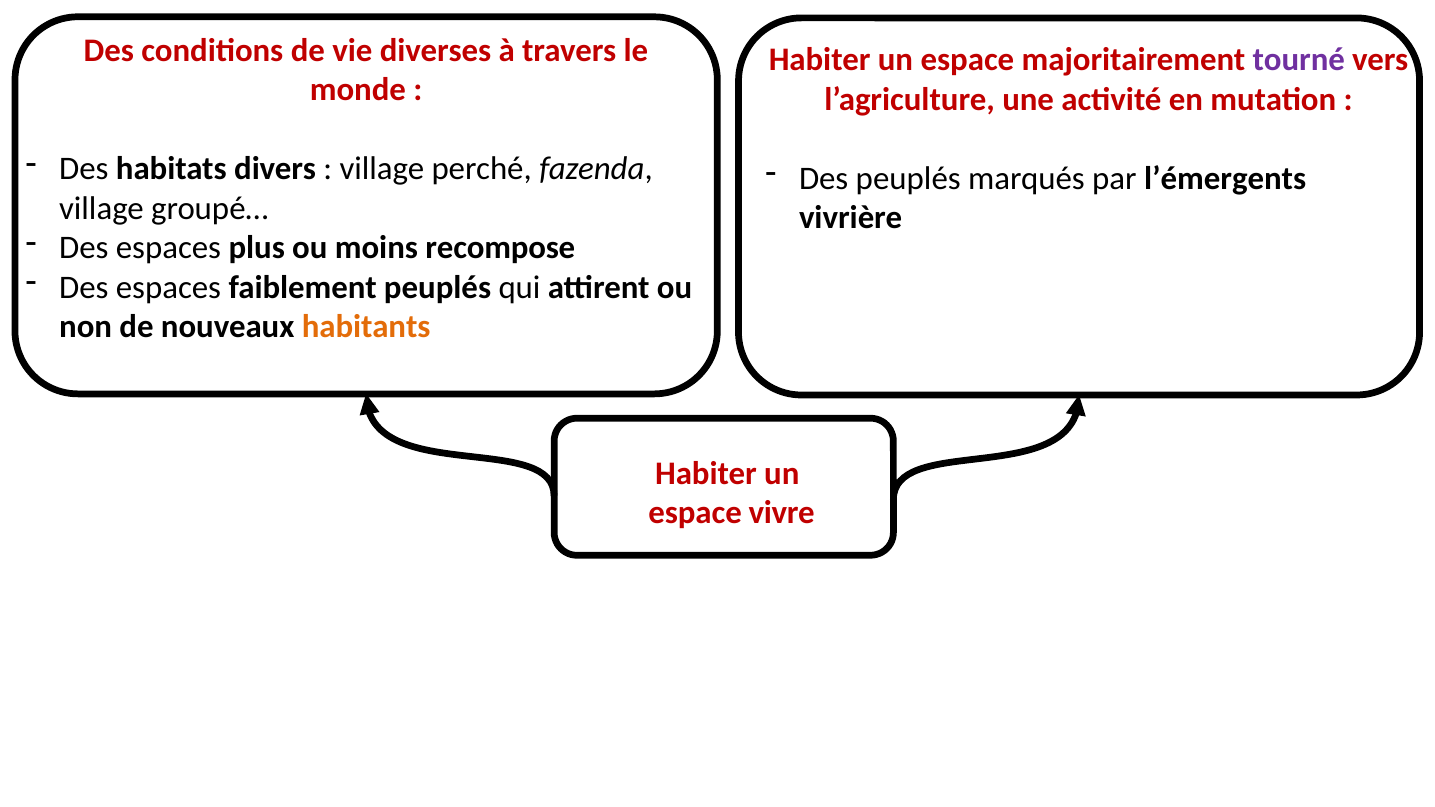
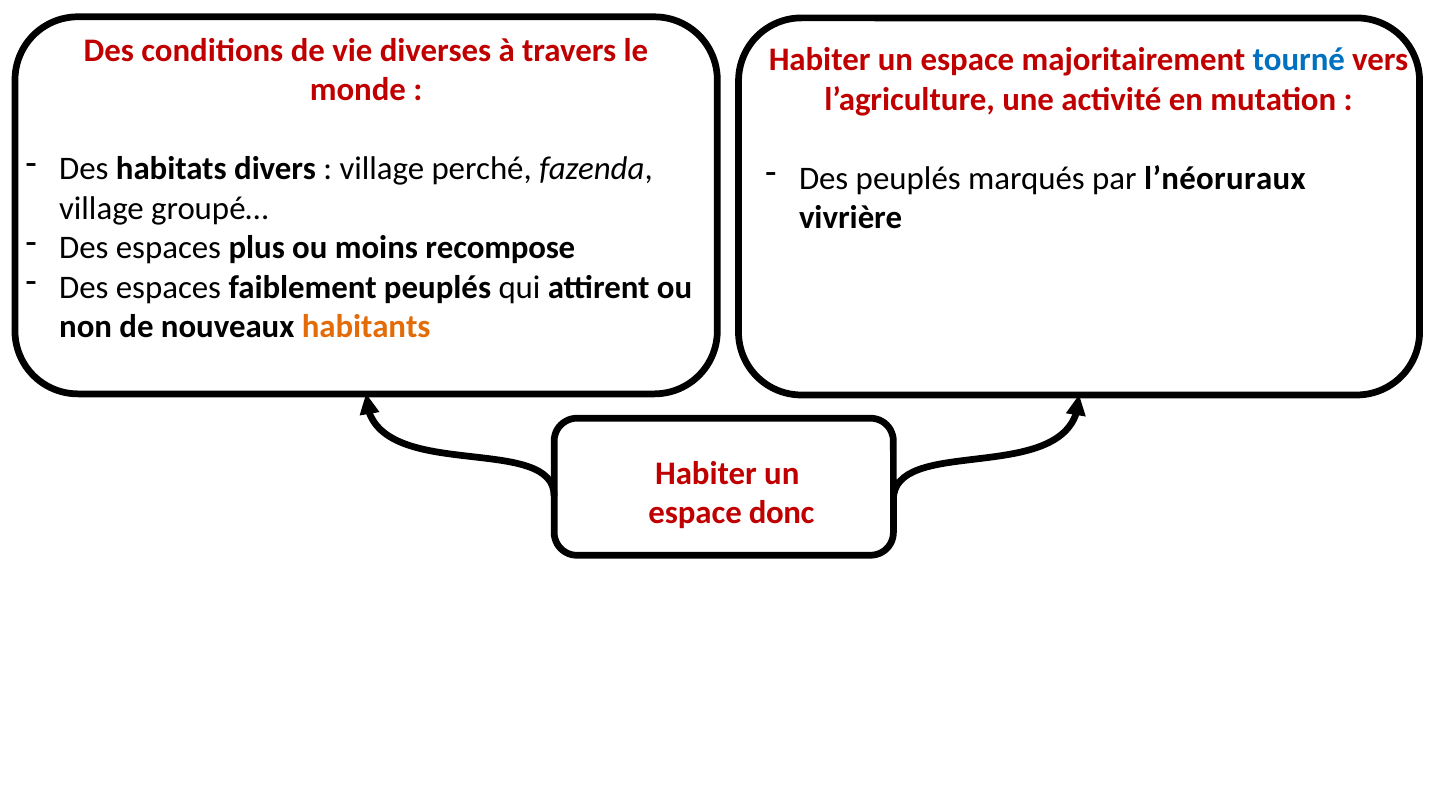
tourné colour: purple -> blue (1299, 60)
l’émergents: l’émergents -> l’néoruraux (1225, 178)
vivre: vivre -> donc (782, 513)
